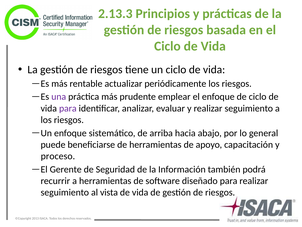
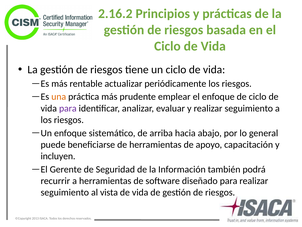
2.13.3: 2.13.3 -> 2.16.2 (115, 14)
una colour: purple -> orange (59, 97)
proceso: proceso -> incluyen (58, 156)
